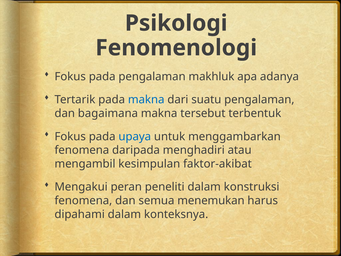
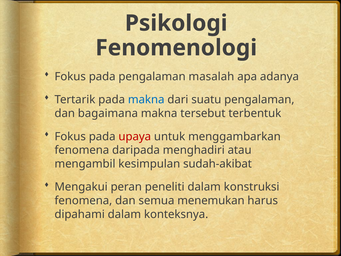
makhluk: makhluk -> masalah (211, 77)
upaya colour: blue -> red (135, 136)
faktor-akibat: faktor-akibat -> sudah-akibat (218, 164)
